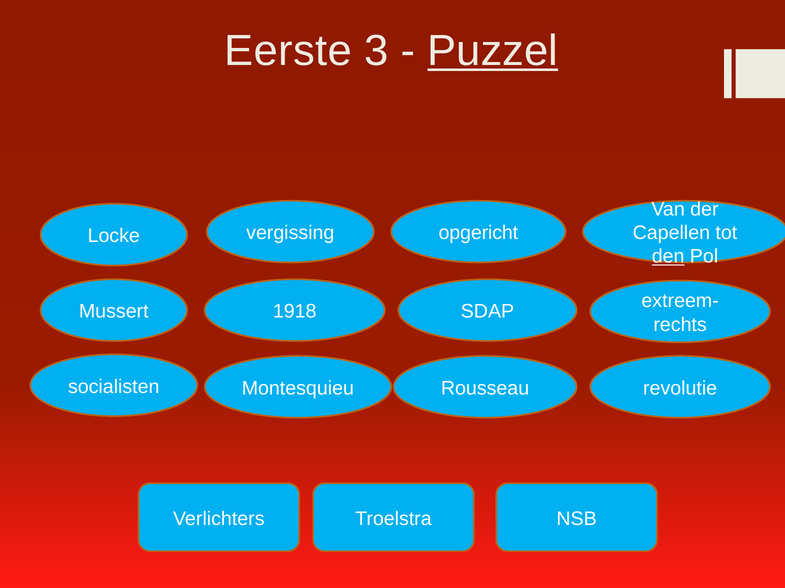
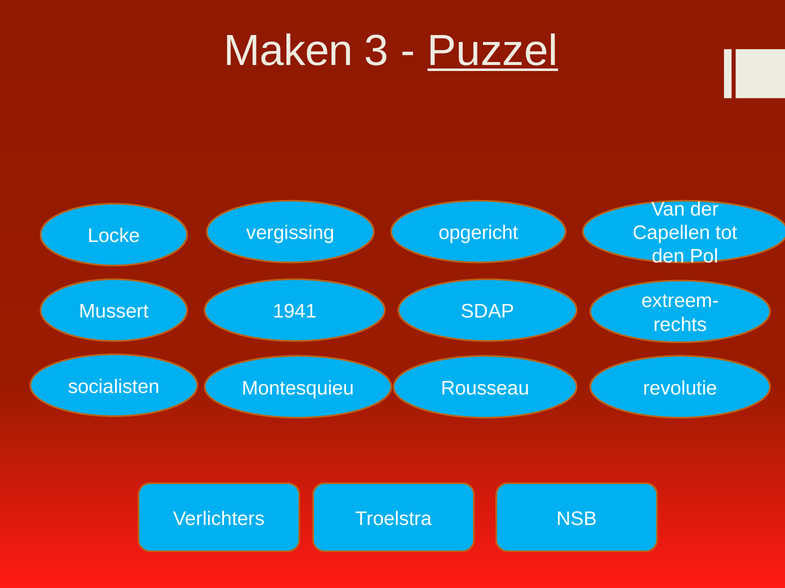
Eerste: Eerste -> Maken (289, 51)
den underline: present -> none (668, 257)
1918: 1918 -> 1941 (295, 312)
